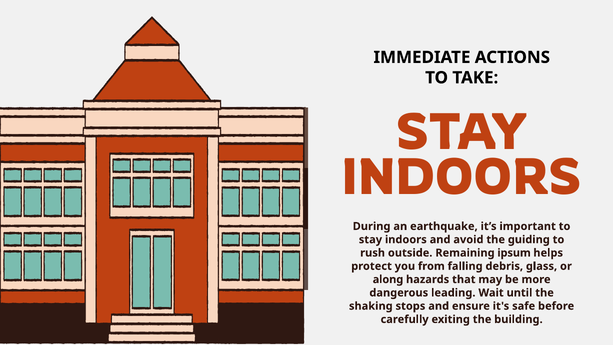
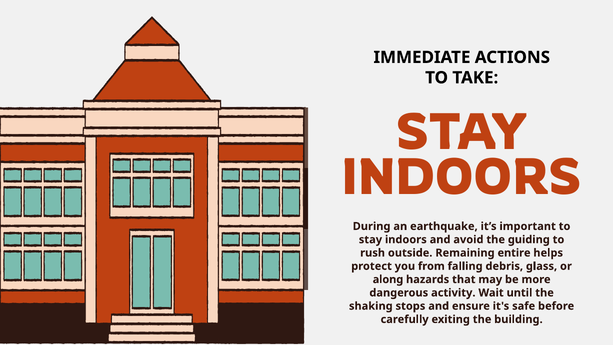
ipsum: ipsum -> entire (514, 253)
leading: leading -> activity (453, 293)
